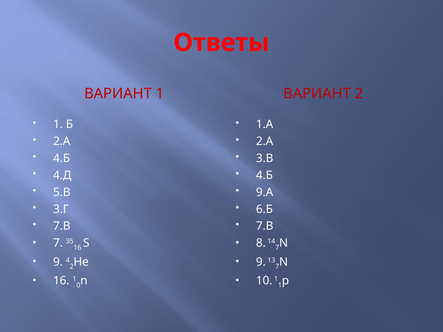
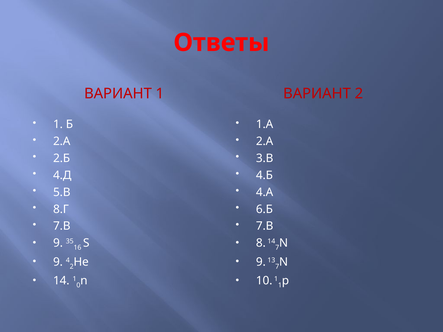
4.Б: 4.Б -> 2.Б (62, 158)
9.А: 9.А -> 4.А (265, 192)
3.Г: 3.Г -> 8.Г (61, 209)
7: 7 -> 9 (58, 243)
16: 16 -> 14 (61, 281)
